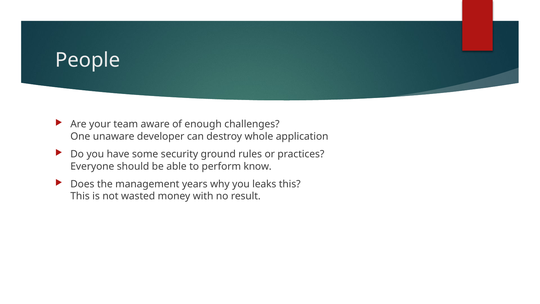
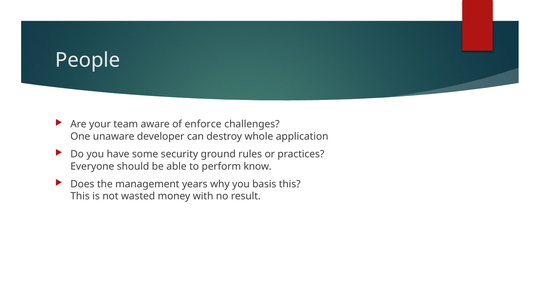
enough: enough -> enforce (203, 124)
leaks: leaks -> basis (264, 184)
